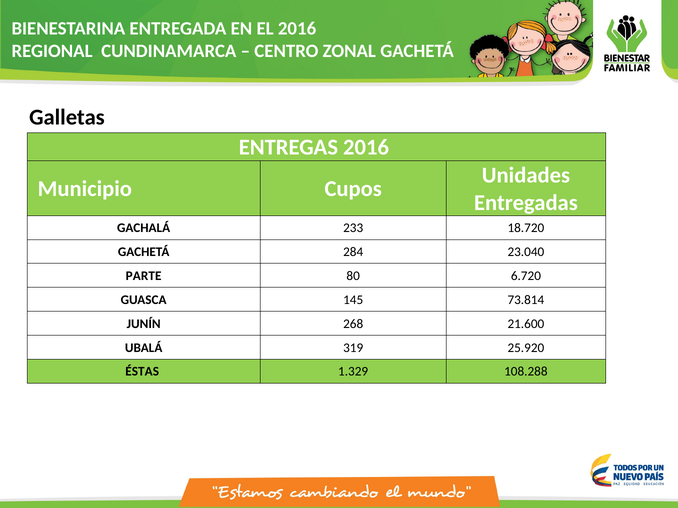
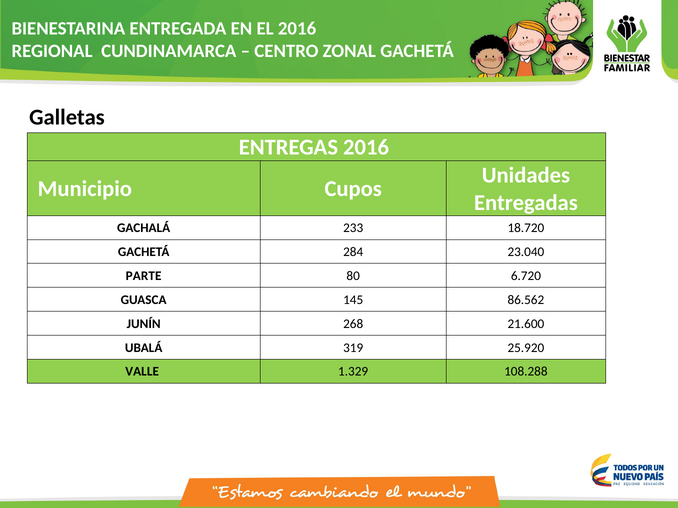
73.814: 73.814 -> 86.562 (526, 300)
ÉSTAS: ÉSTAS -> VALLE (142, 372)
